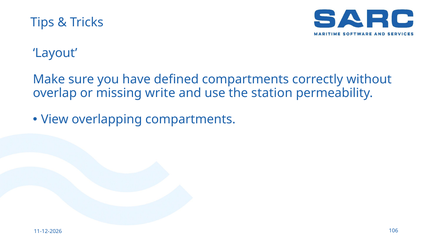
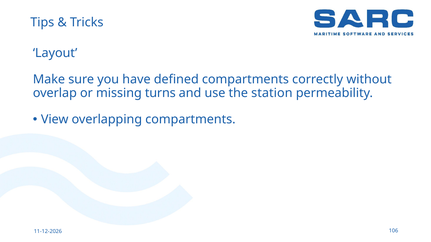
write: write -> turns (160, 93)
